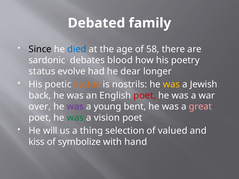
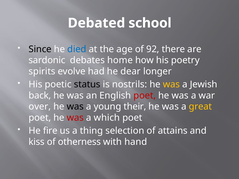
family: family -> school (150, 23)
58: 58 -> 92 (153, 49)
blood: blood -> home (120, 60)
status: status -> spirits (42, 71)
status colour: orange -> black (87, 84)
was colour: purple -> black (75, 107)
bent: bent -> their (135, 107)
great colour: pink -> yellow (200, 107)
was colour: green -> red (75, 118)
vision: vision -> which (107, 118)
will: will -> fire (50, 131)
valued: valued -> attains (173, 131)
symbolize: symbolize -> otherness (79, 142)
